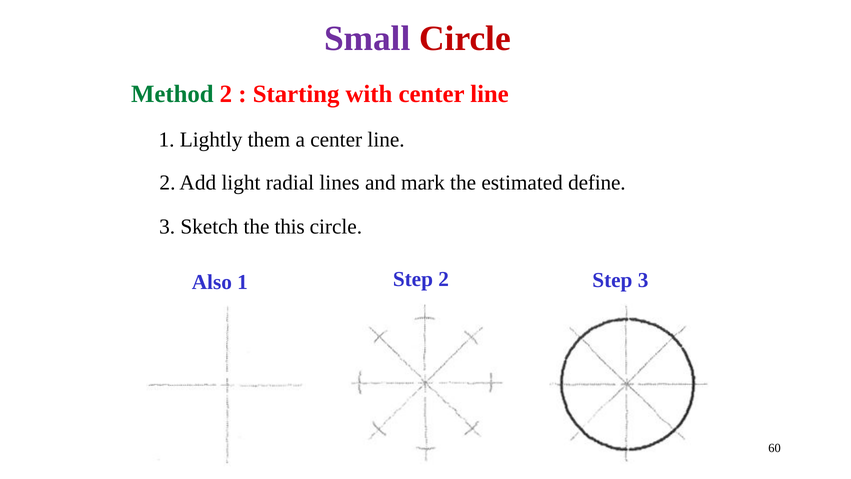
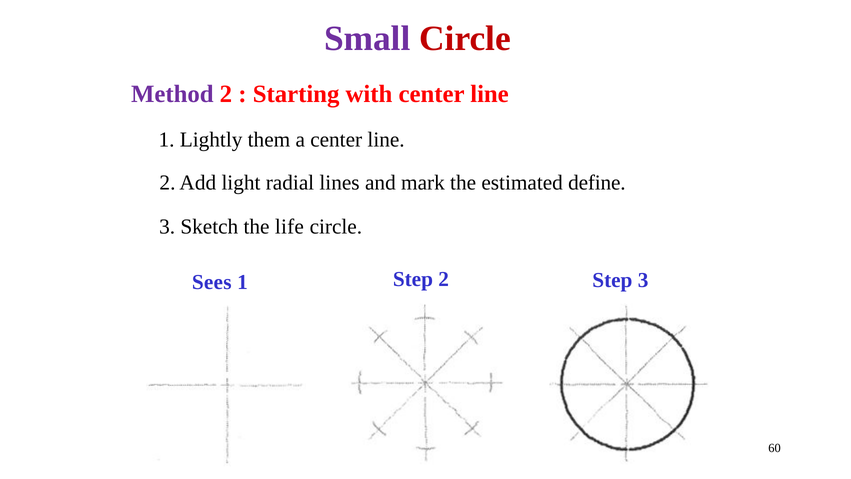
Method colour: green -> purple (172, 94)
this: this -> life (289, 227)
Also: Also -> Sees (212, 282)
